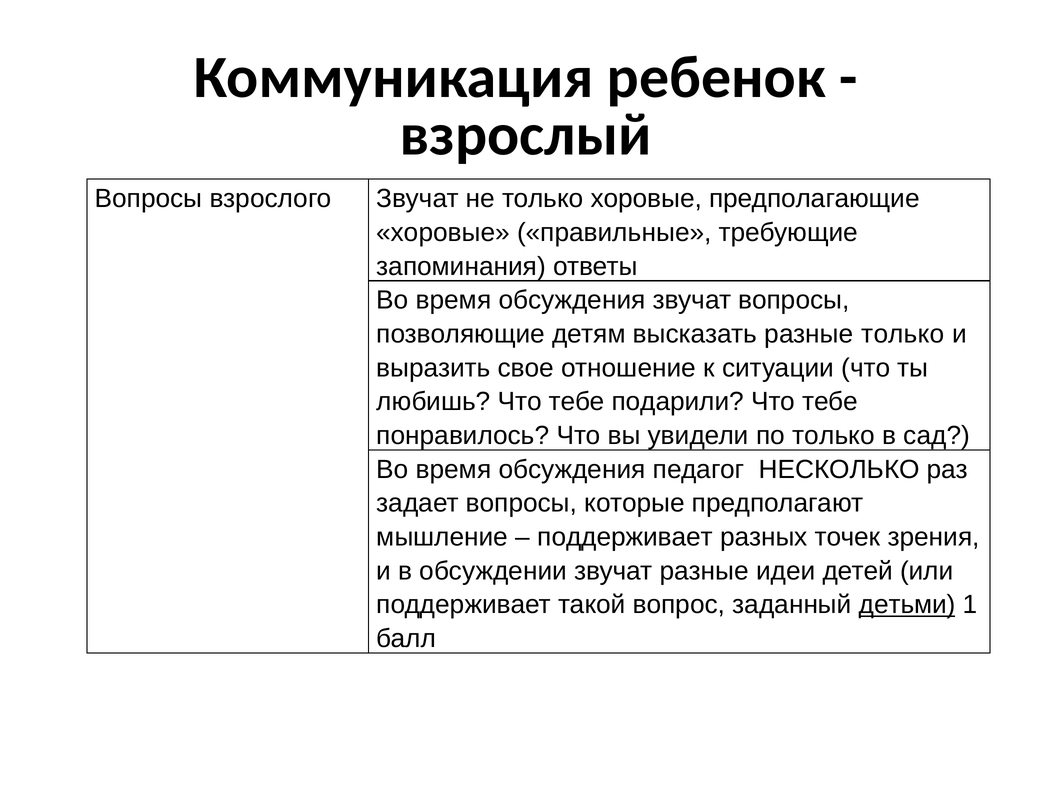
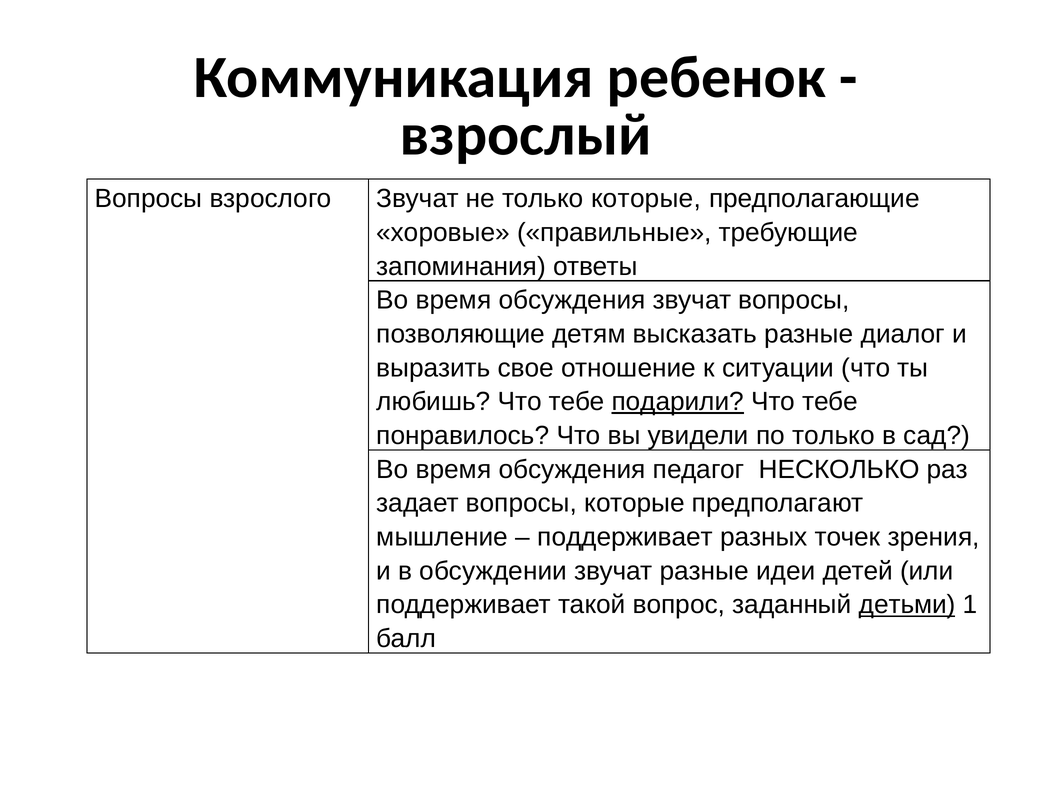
только хоровые: хоровые -> которые (646, 199)
разные только: только -> диалог (903, 334)
подарили underline: none -> present (678, 402)
